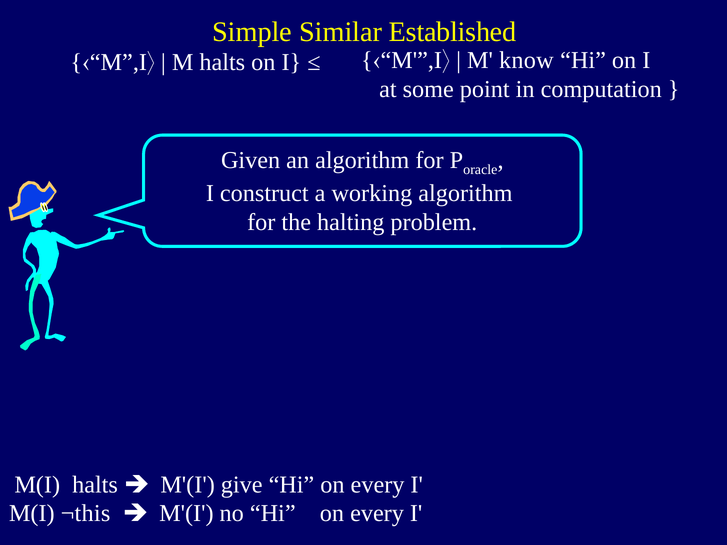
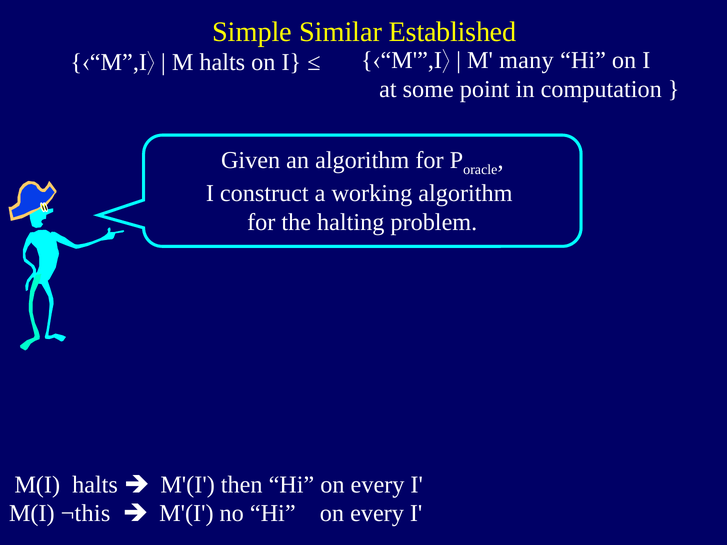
know: know -> many (526, 60)
give: give -> then (242, 485)
